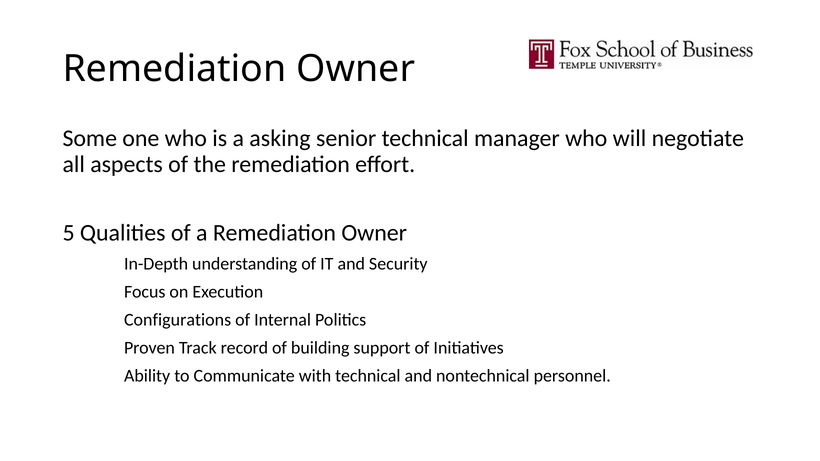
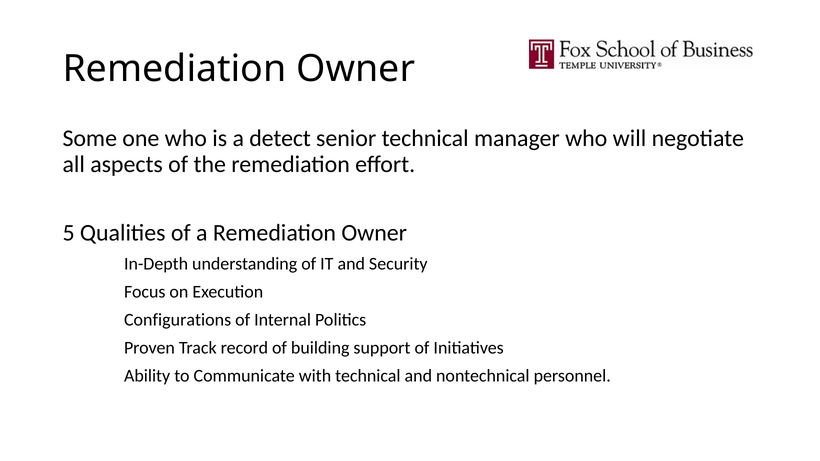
asking: asking -> detect (280, 139)
